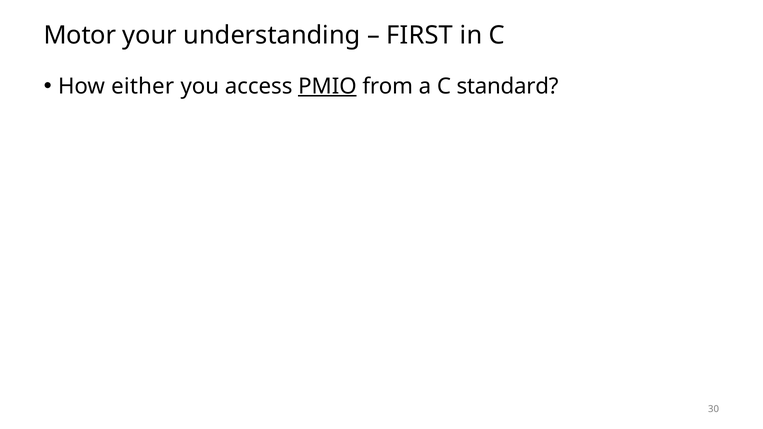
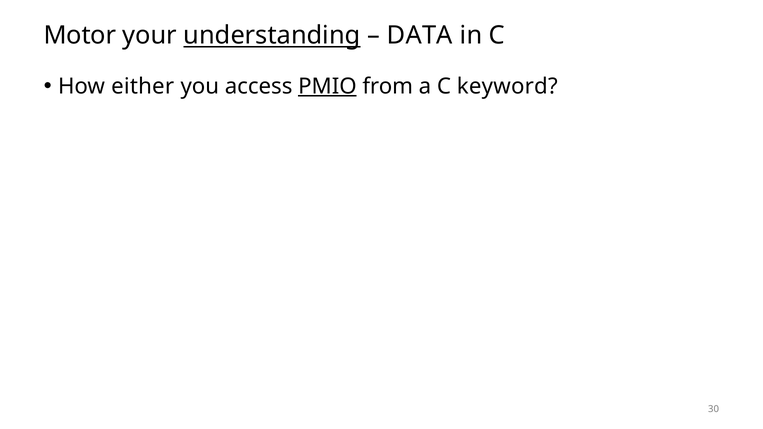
understanding underline: none -> present (272, 36)
FIRST: FIRST -> DATA (420, 36)
standard: standard -> keyword (507, 86)
